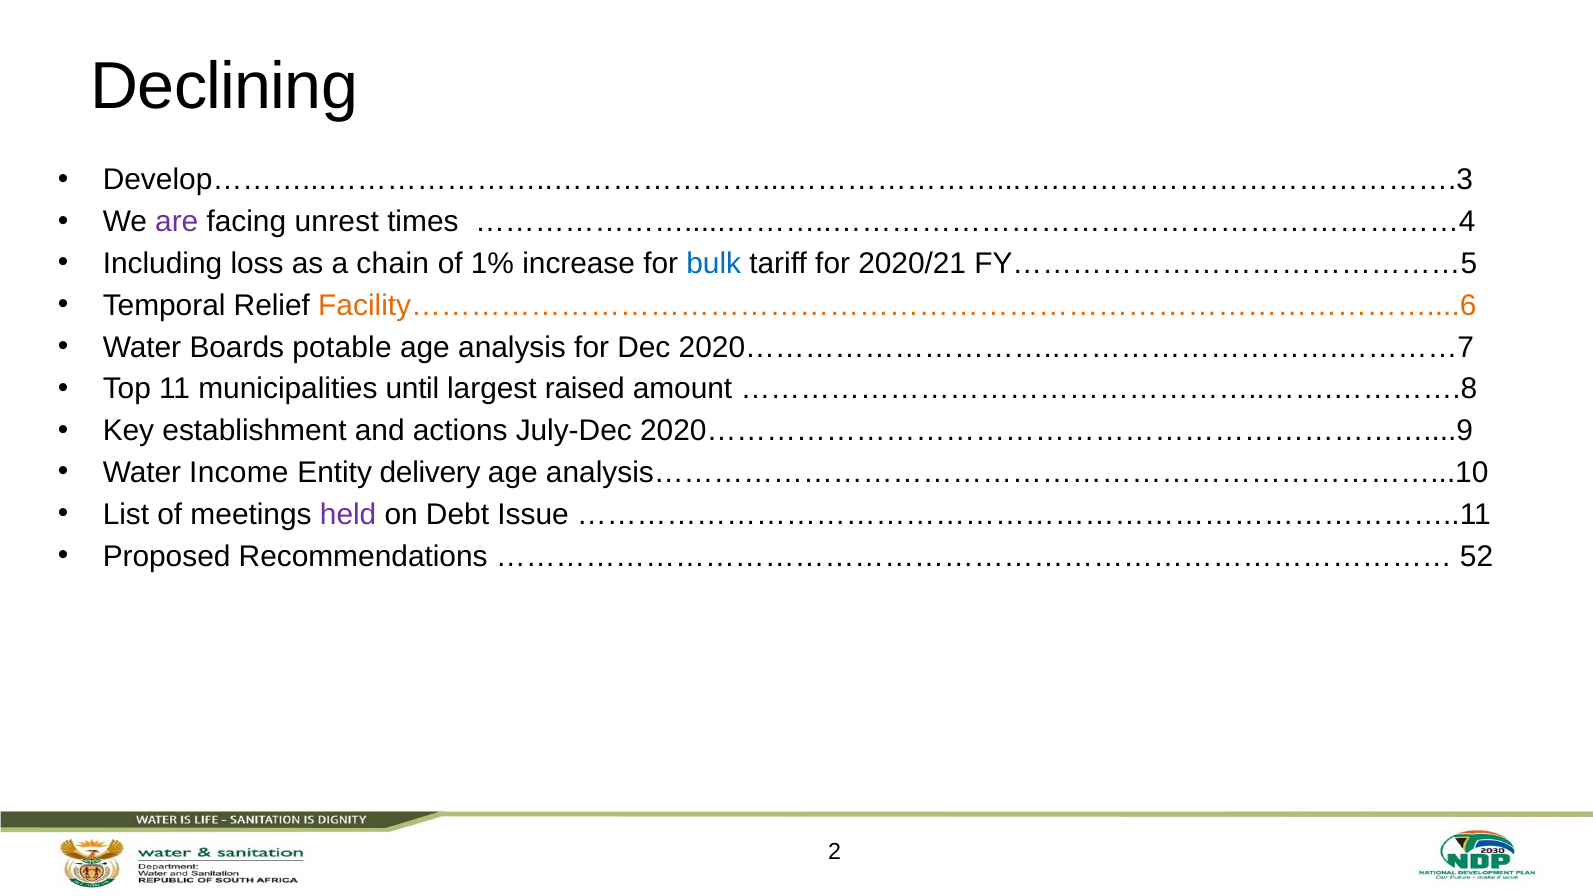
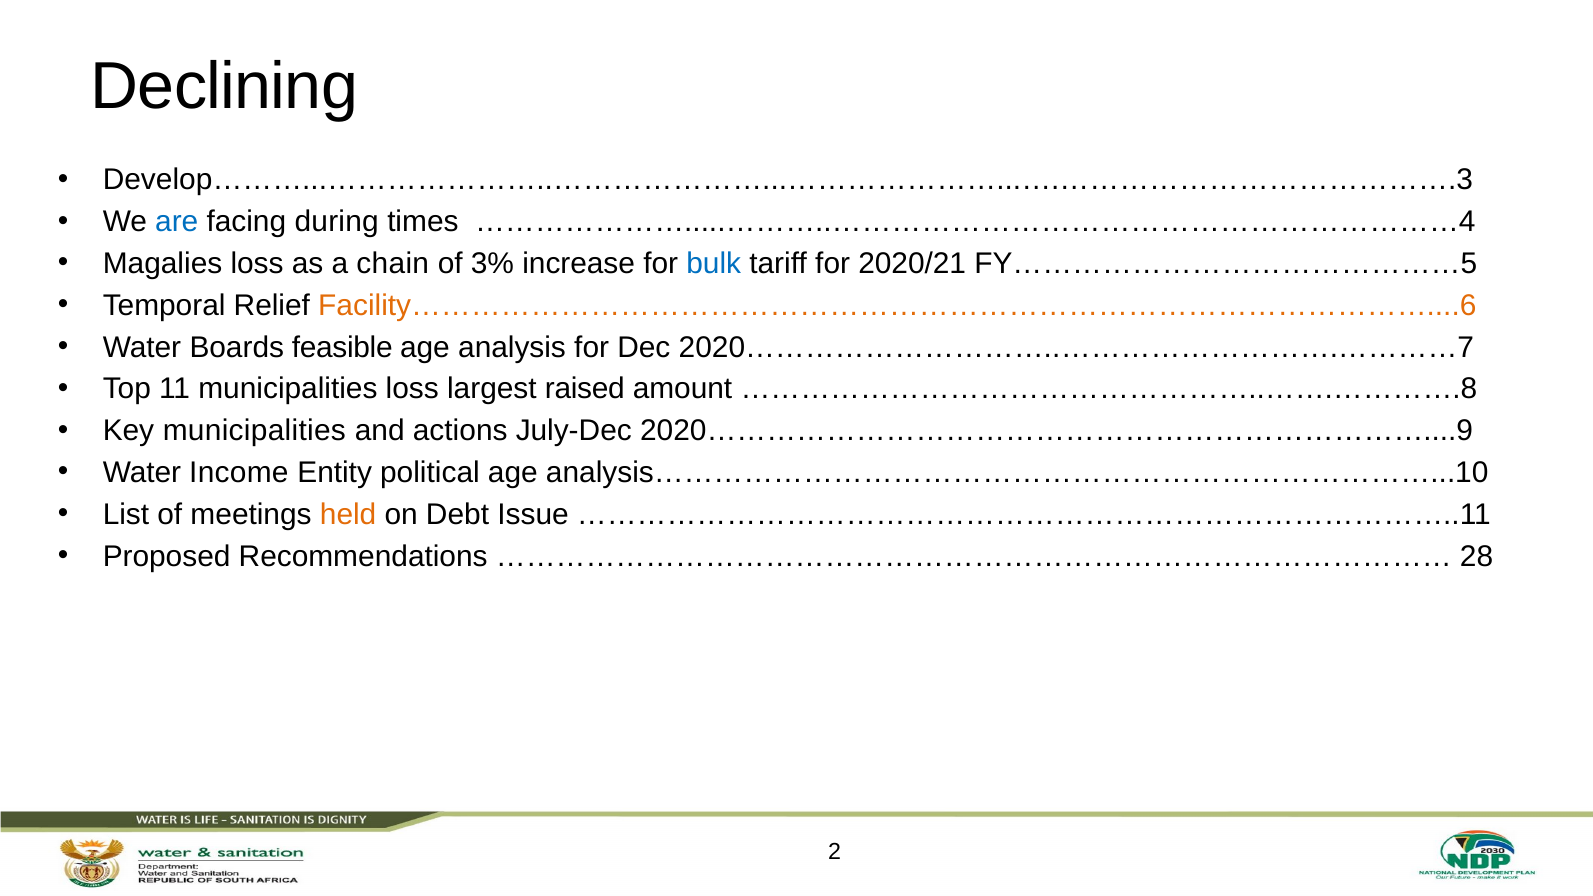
are colour: purple -> blue (177, 222)
unrest: unrest -> during (337, 222)
Including: Including -> Magalies (163, 264)
1%: 1% -> 3% (492, 264)
potable: potable -> feasible (342, 347)
municipalities until: until -> loss (412, 389)
Key establishment: establishment -> municipalities (254, 431)
delivery: delivery -> political (430, 473)
held colour: purple -> orange (348, 515)
52: 52 -> 28 (1477, 556)
